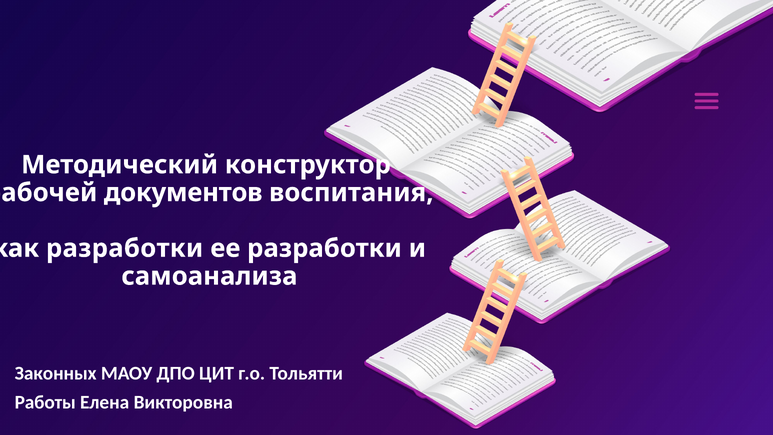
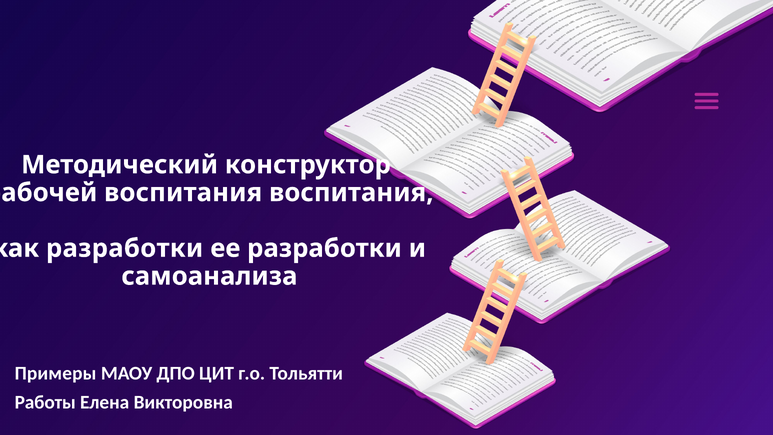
документов: документов -> воспитания (183, 193)
Законных: Законных -> Примеры (56, 373)
